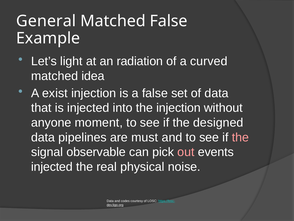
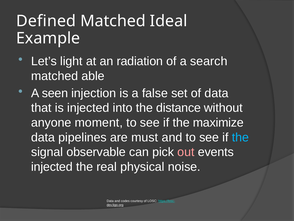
General: General -> Defined (46, 21)
Matched False: False -> Ideal (169, 21)
curved: curved -> search (209, 61)
idea: idea -> able (93, 76)
exist: exist -> seen (55, 93)
the injection: injection -> distance (178, 108)
designed: designed -> maximize (218, 122)
the colour: pink -> light blue (240, 137)
